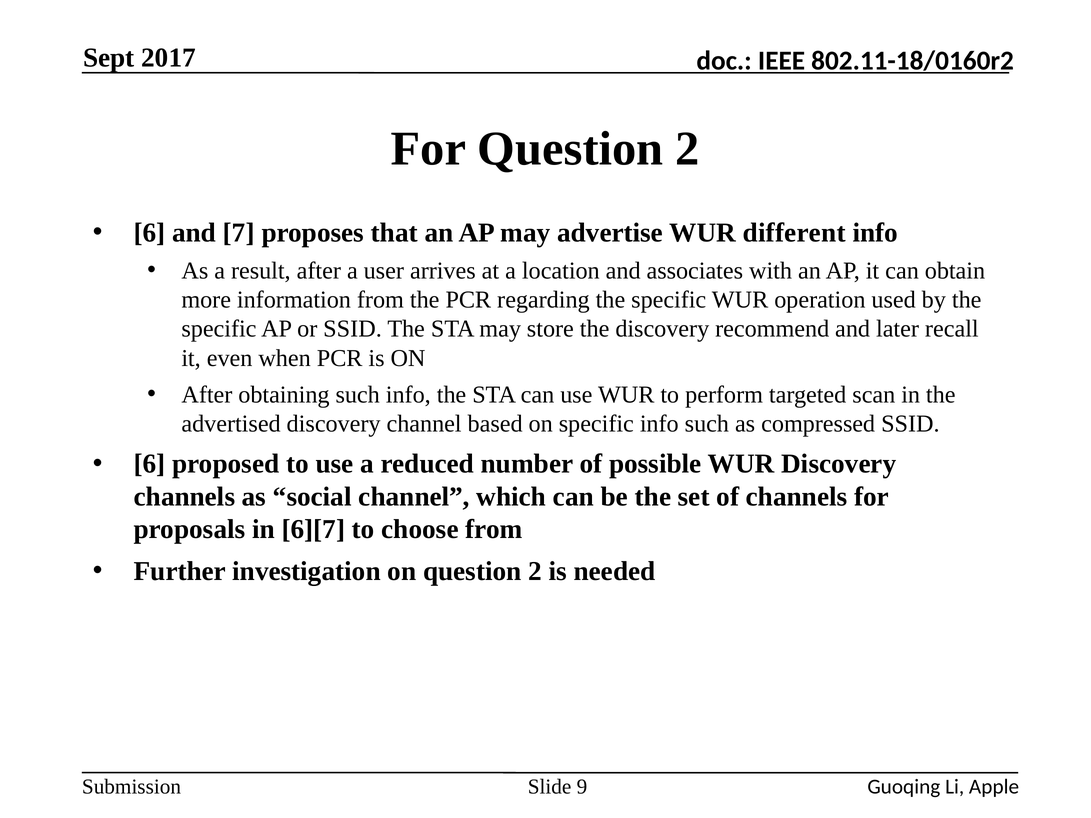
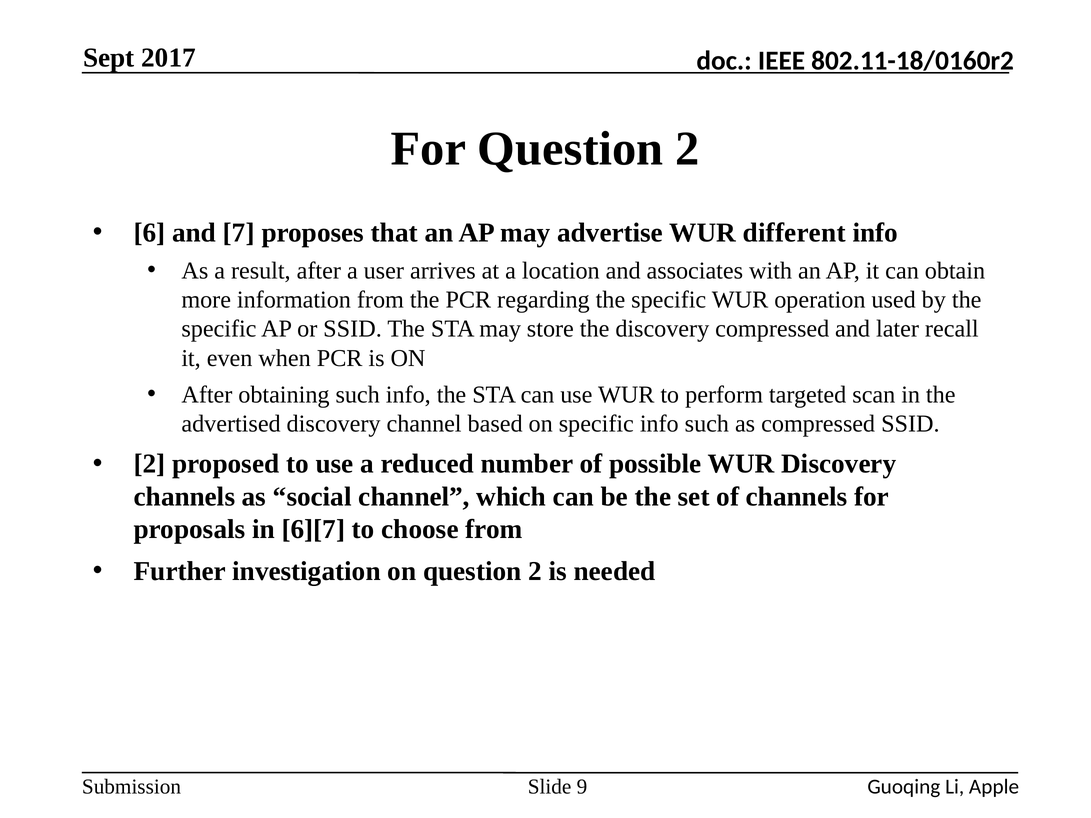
discovery recommend: recommend -> compressed (772, 329)
6: 6 -> 2 (150, 464)
